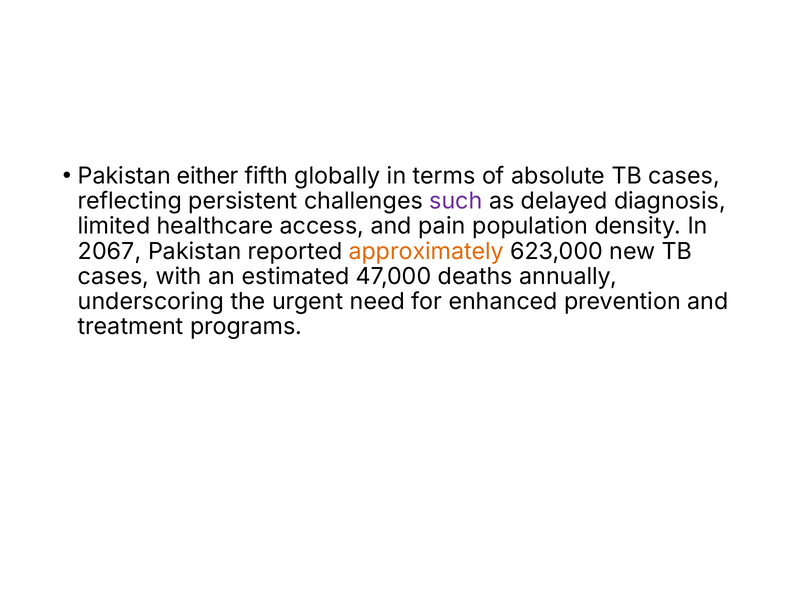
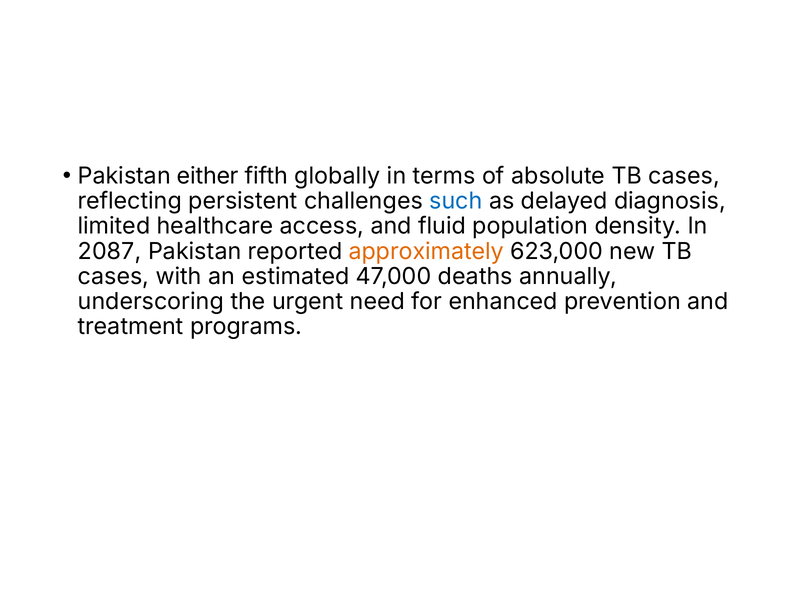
such colour: purple -> blue (456, 201)
pain: pain -> fluid (442, 226)
2067: 2067 -> 2087 (110, 251)
